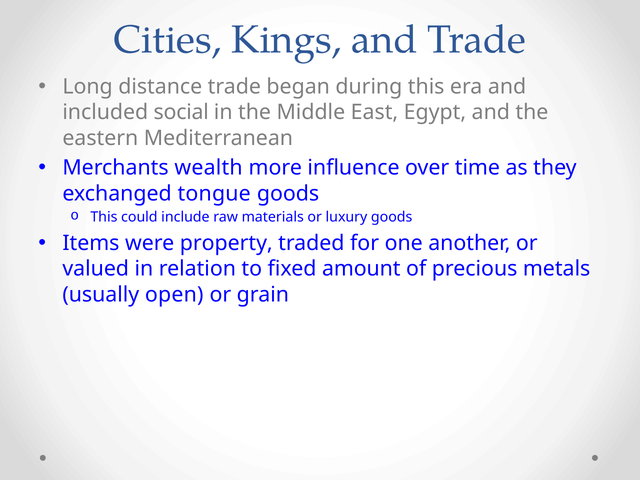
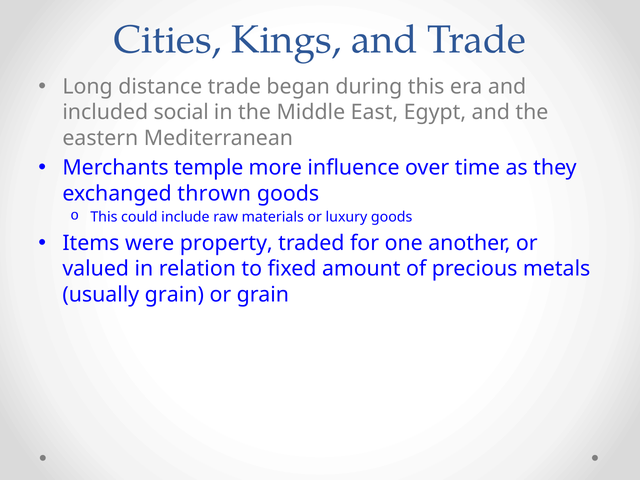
wealth: wealth -> temple (209, 168)
tongue: tongue -> thrown (214, 193)
usually open: open -> grain (174, 294)
